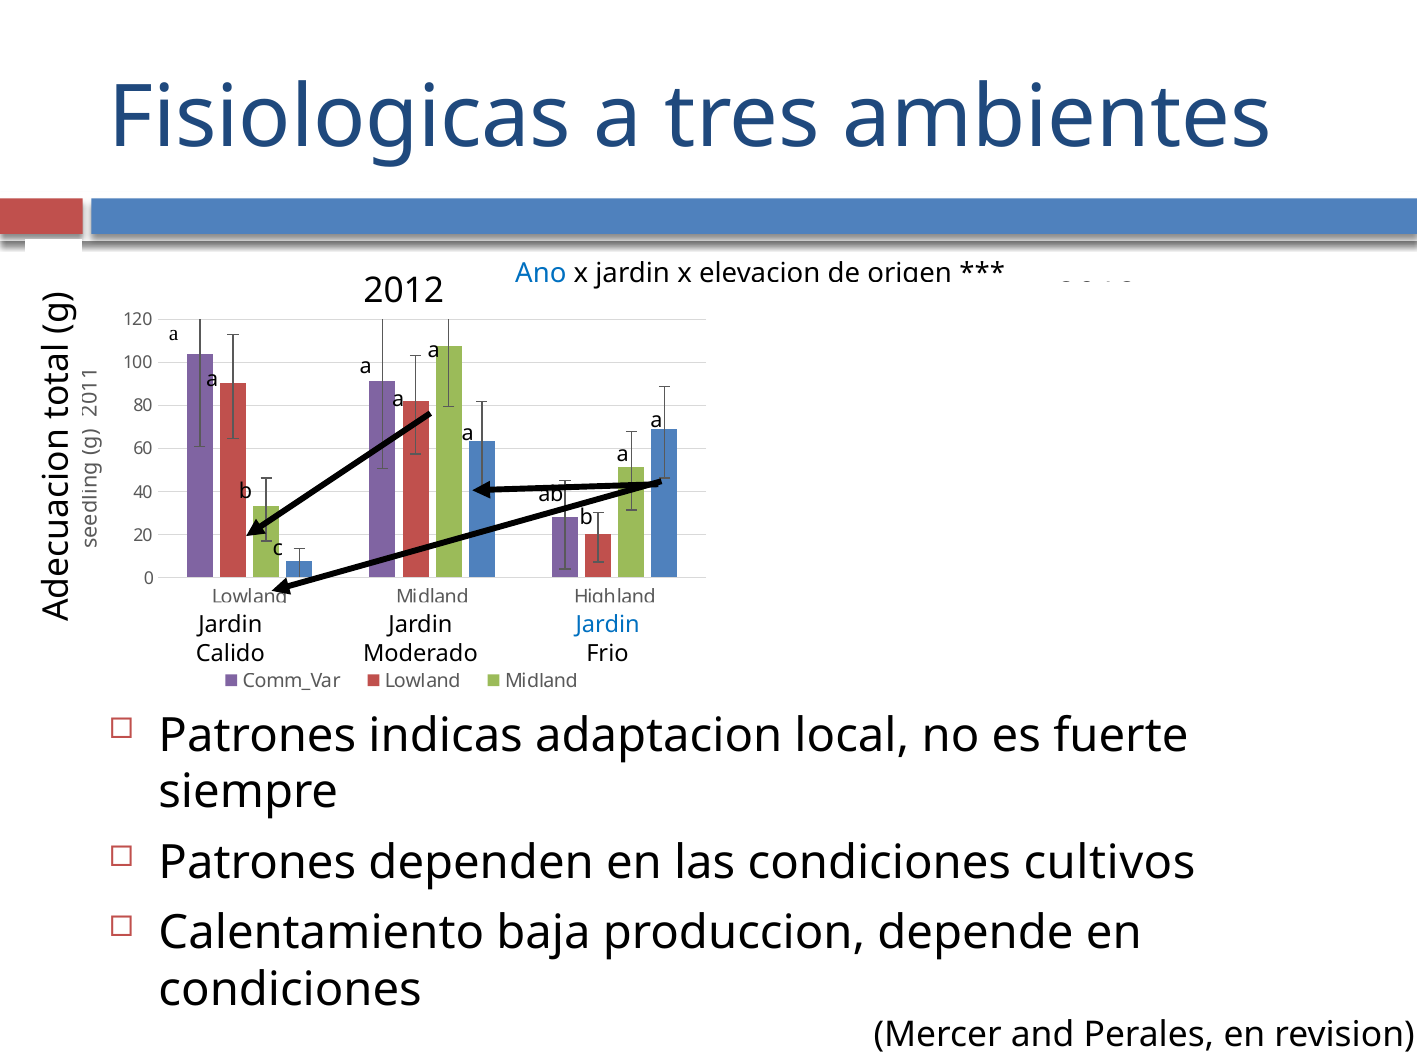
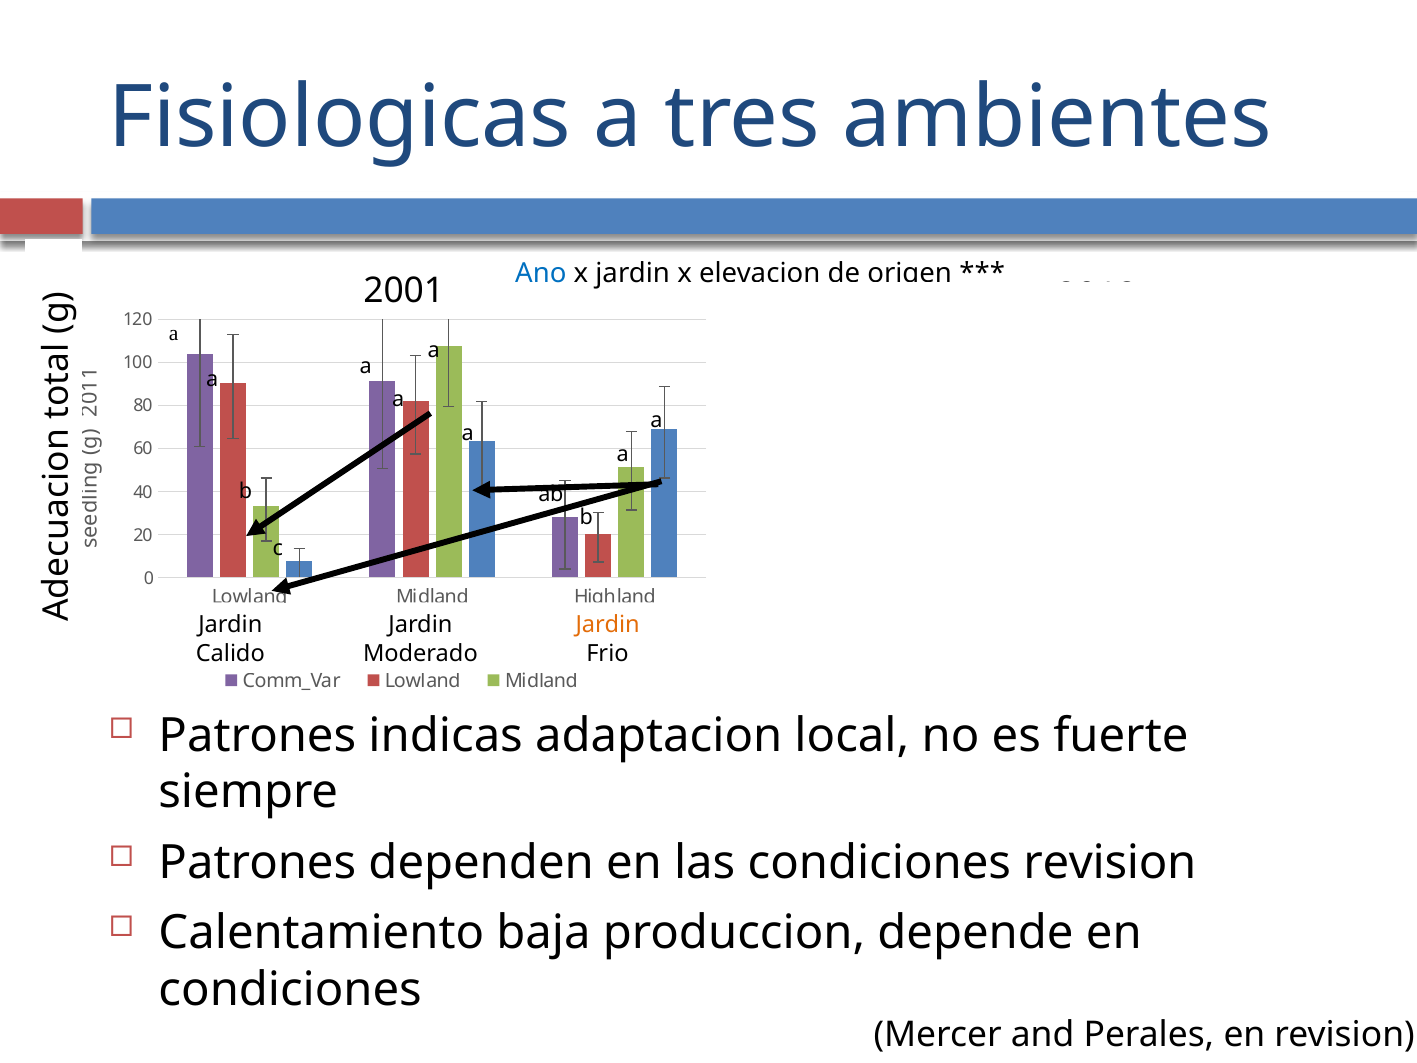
2012: 2012 -> 2001 (404, 291)
Jardin colour: blue -> orange (608, 625)
condiciones cultivos: cultivos -> revision (1110, 862)
